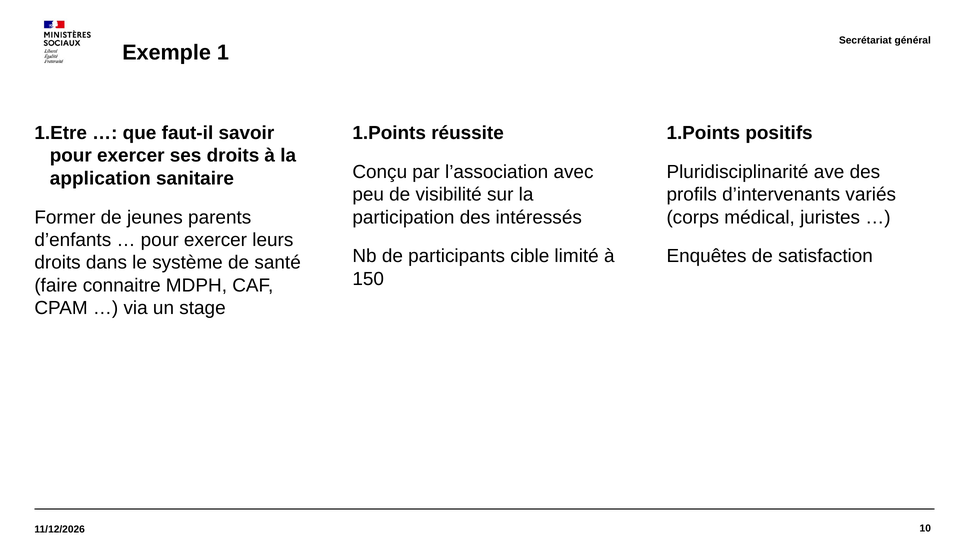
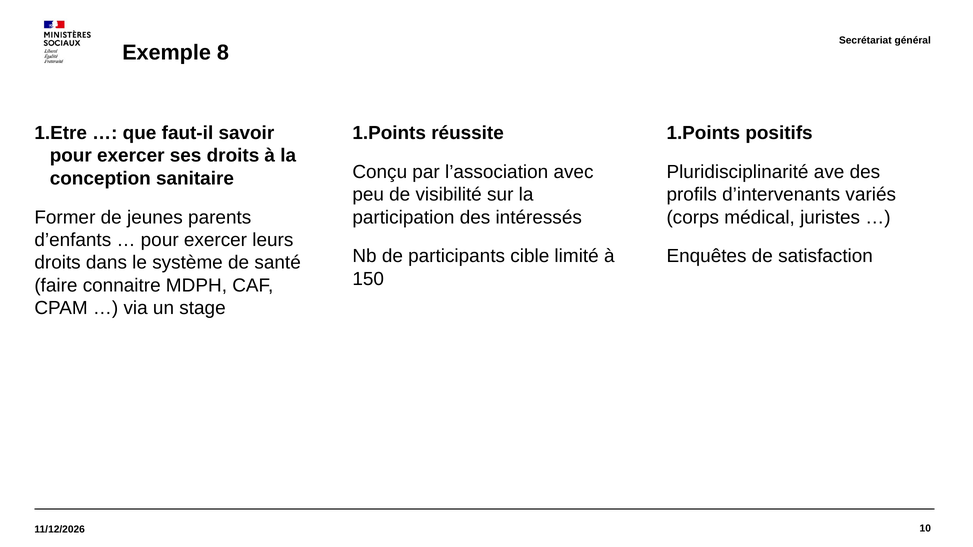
1: 1 -> 8 (223, 52)
application: application -> conception (100, 179)
